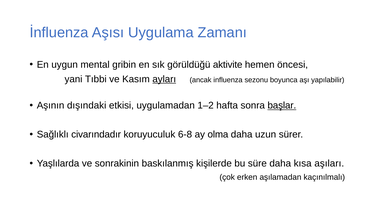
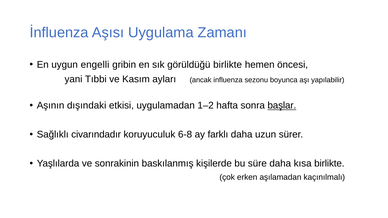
mental: mental -> engelli (95, 65)
görüldüğü aktivite: aktivite -> birlikte (228, 65)
ayları underline: present -> none (164, 79)
olma: olma -> farklı (218, 135)
kısa aşıları: aşıları -> birlikte (329, 164)
